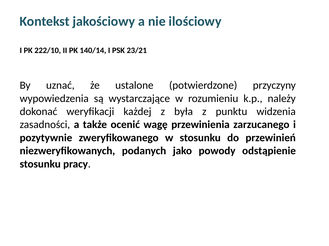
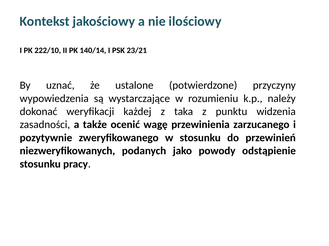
była: była -> taka (184, 112)
